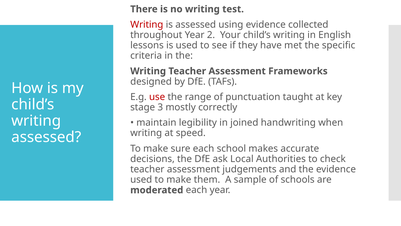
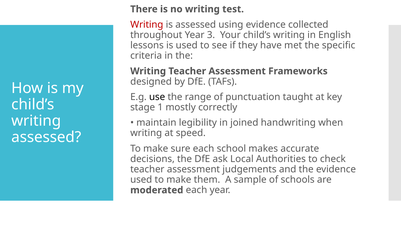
2: 2 -> 3 (211, 35)
use colour: red -> black (157, 97)
3: 3 -> 1 (160, 107)
